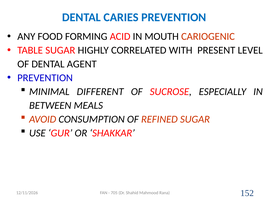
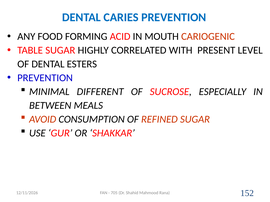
AGENT: AGENT -> ESTERS (82, 64)
